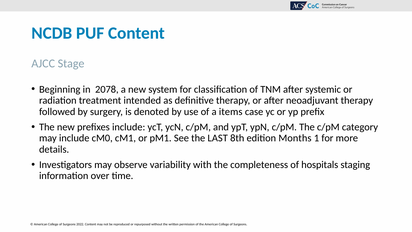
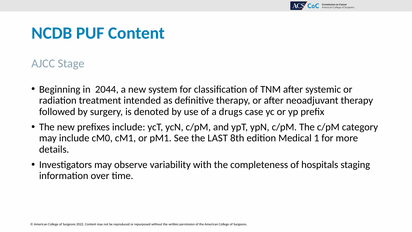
2078: 2078 -> 2044 (107, 89)
items: items -> drugs (231, 111)
Months: Months -> Medical (295, 138)
